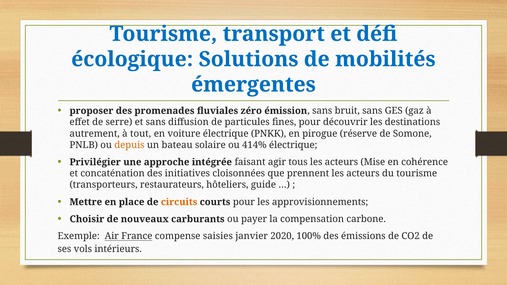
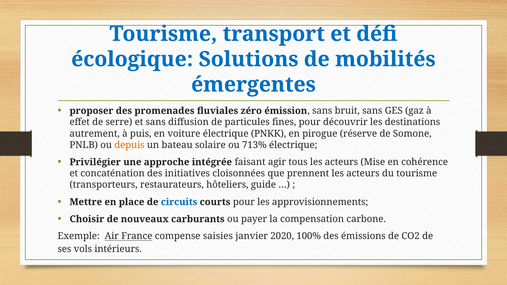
tout: tout -> puis (141, 134)
414%: 414% -> 713% (254, 145)
circuits colour: orange -> blue (179, 202)
